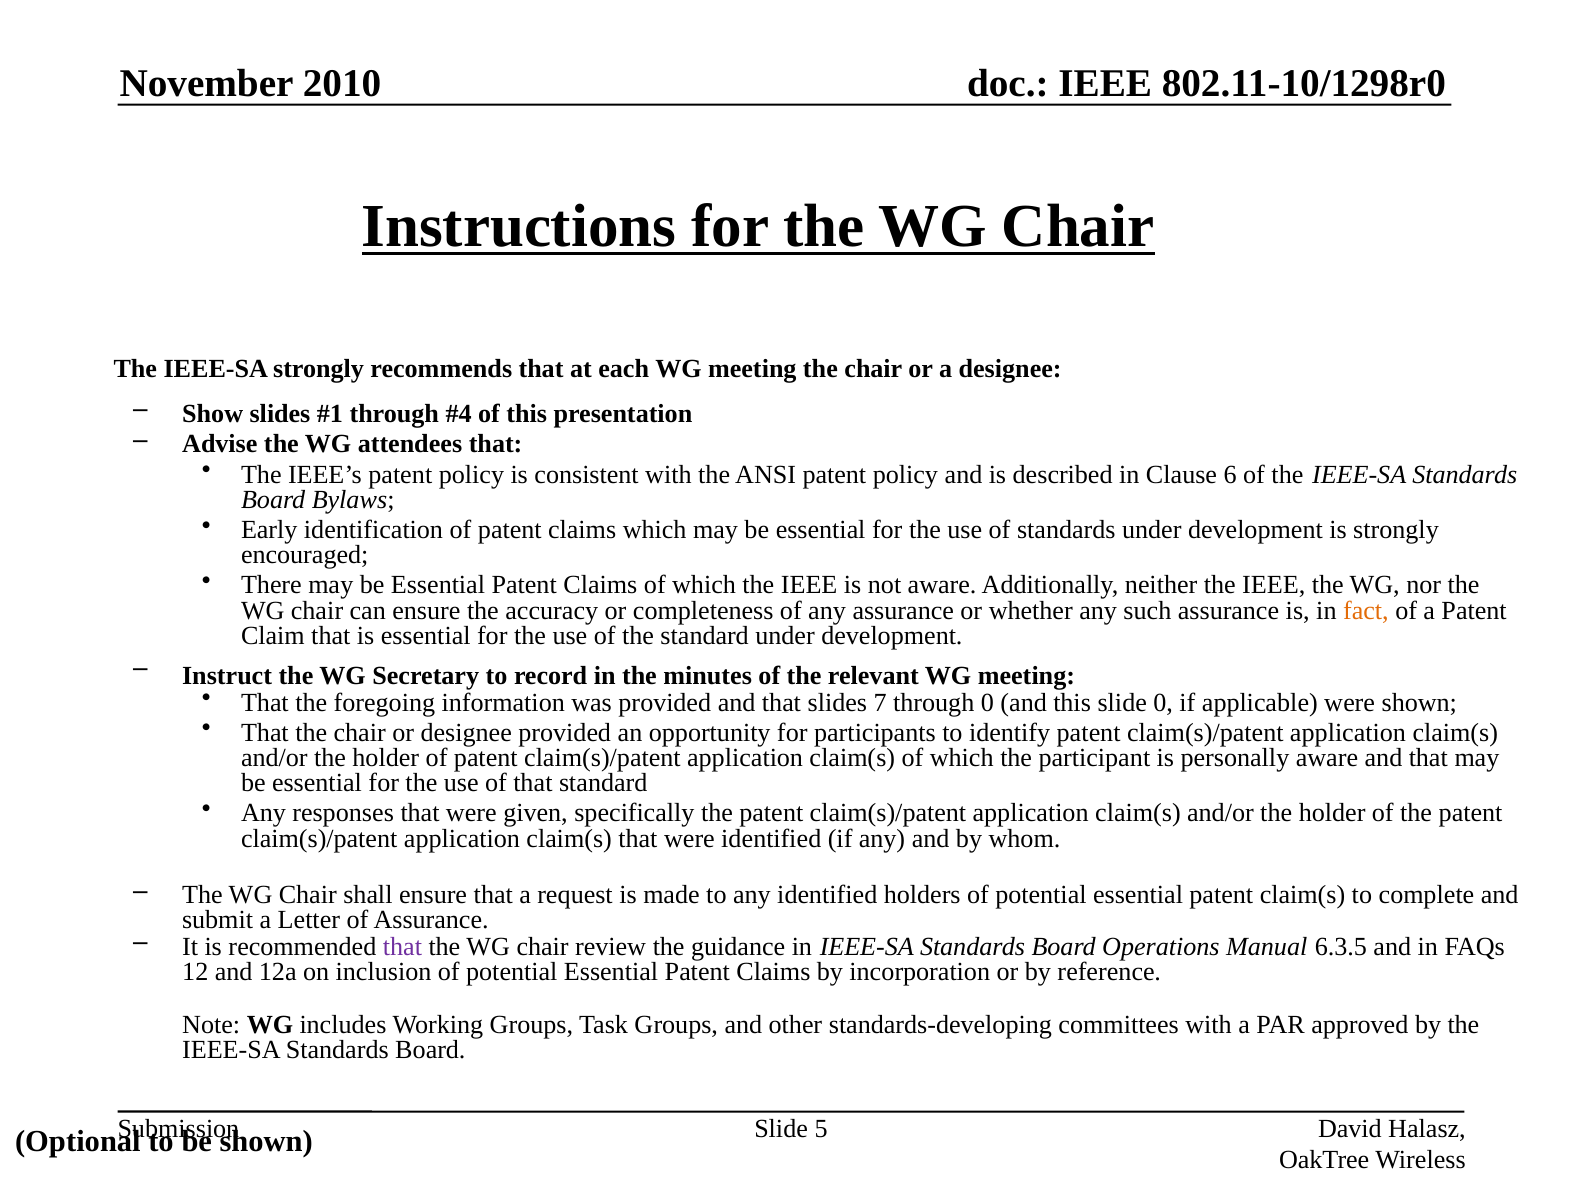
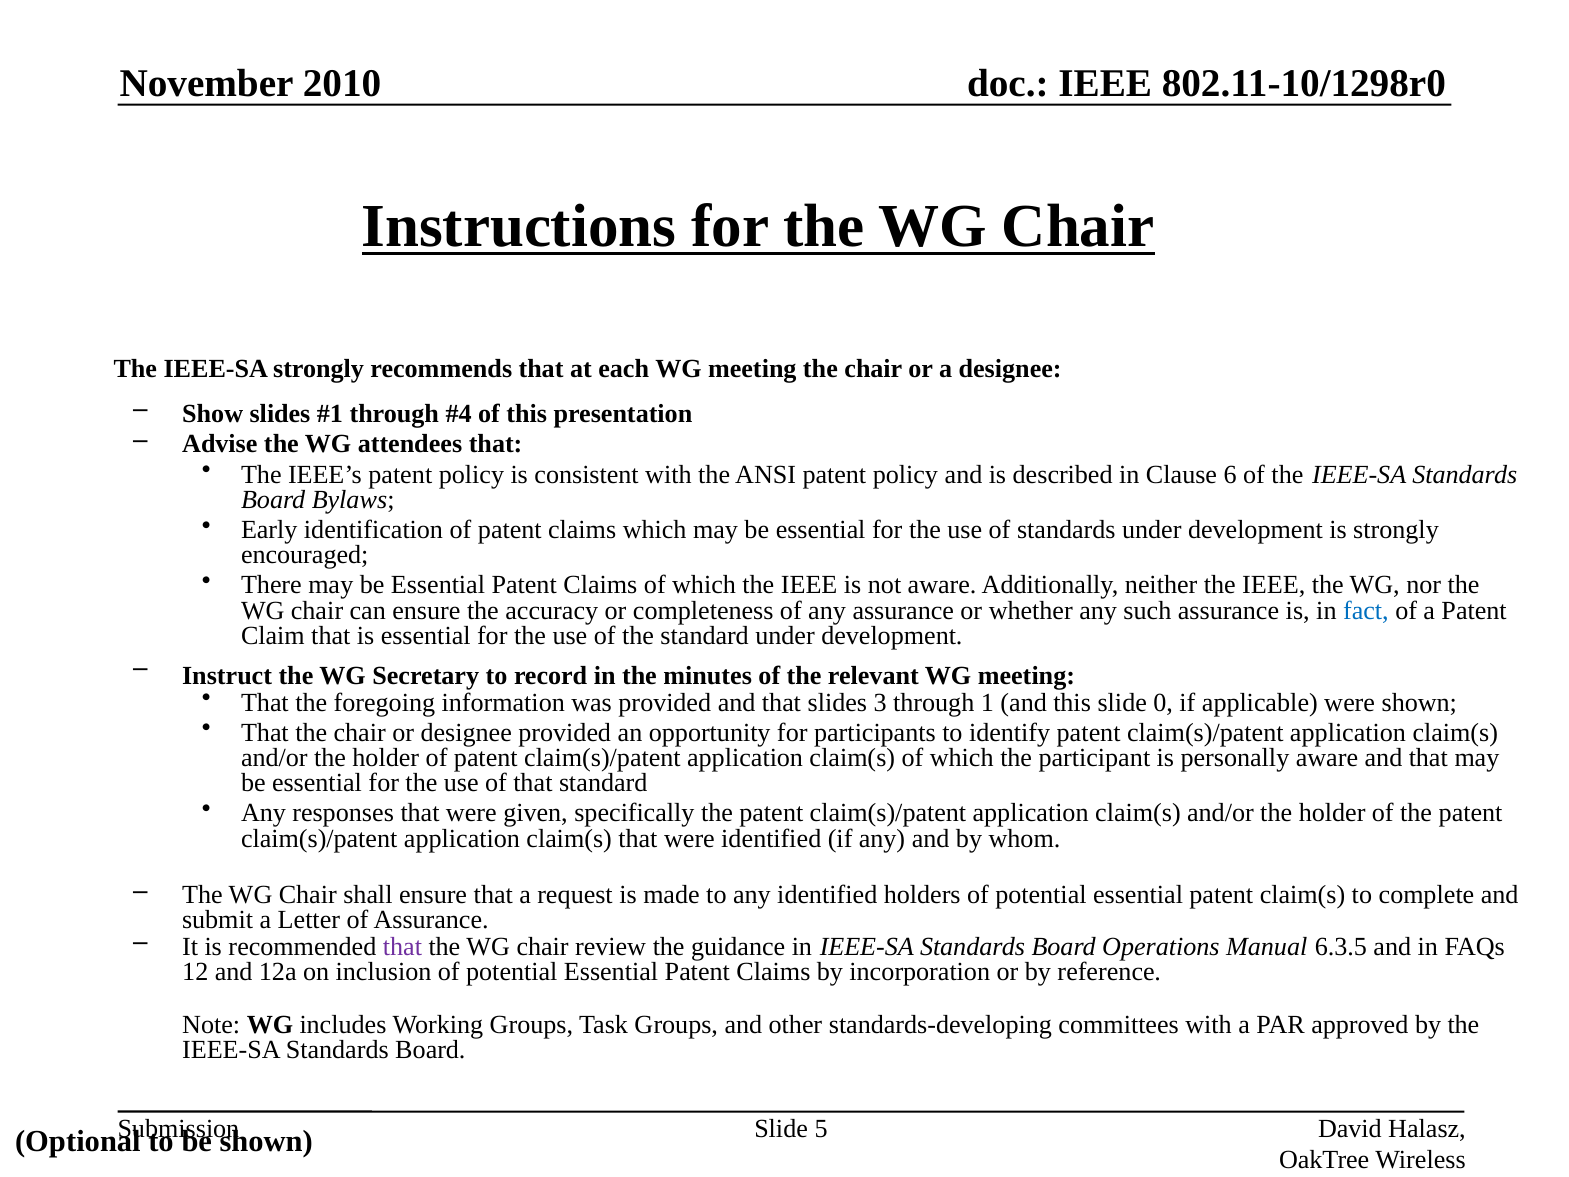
fact colour: orange -> blue (1366, 610)
7: 7 -> 3 (880, 702)
through 0: 0 -> 1 (987, 702)
